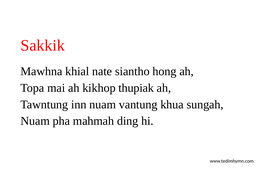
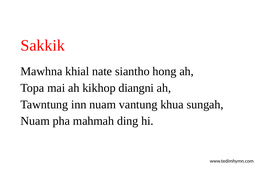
thupiak: thupiak -> diangni (136, 88)
